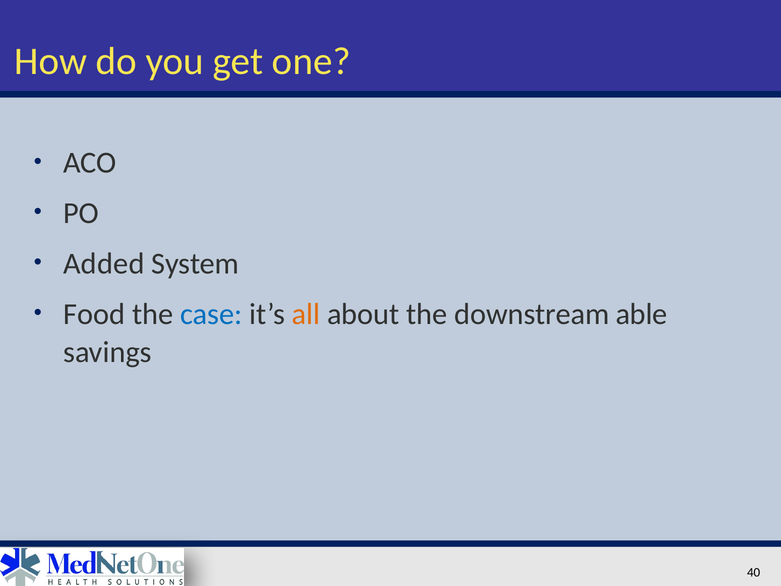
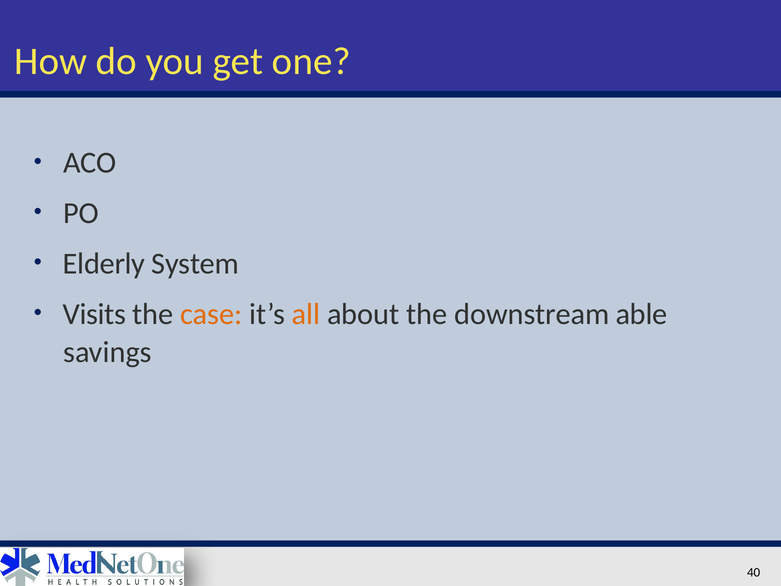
Added: Added -> Elderly (104, 264)
Food: Food -> Visits (94, 314)
case colour: blue -> orange (211, 314)
